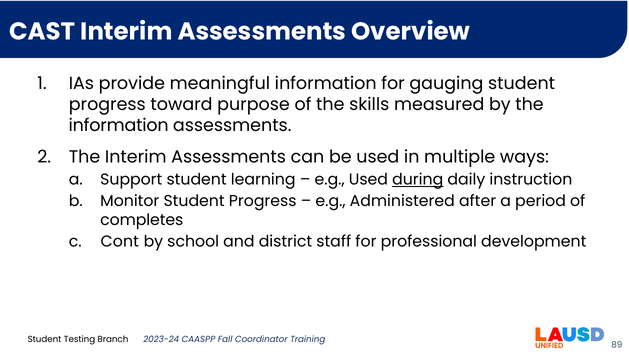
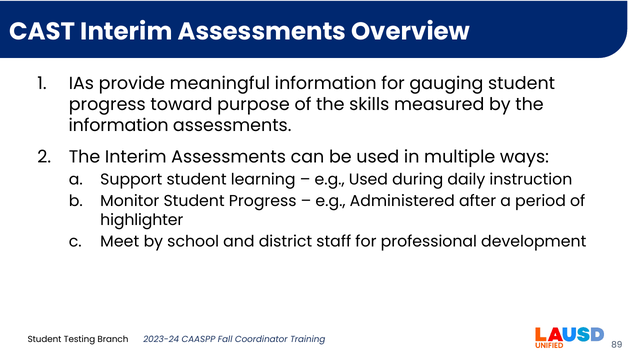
during underline: present -> none (418, 179)
completes: completes -> highlighter (142, 220)
Cont: Cont -> Meet (120, 241)
